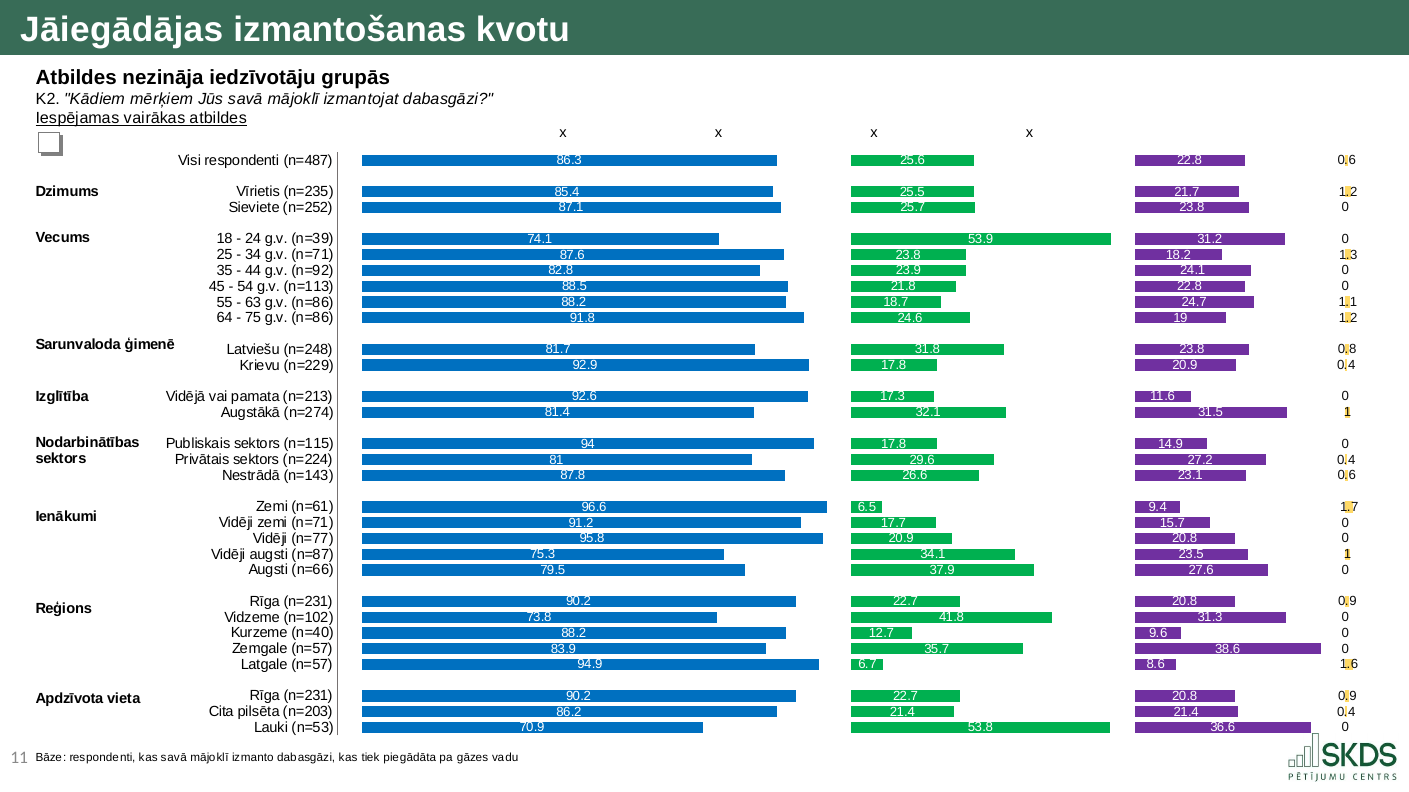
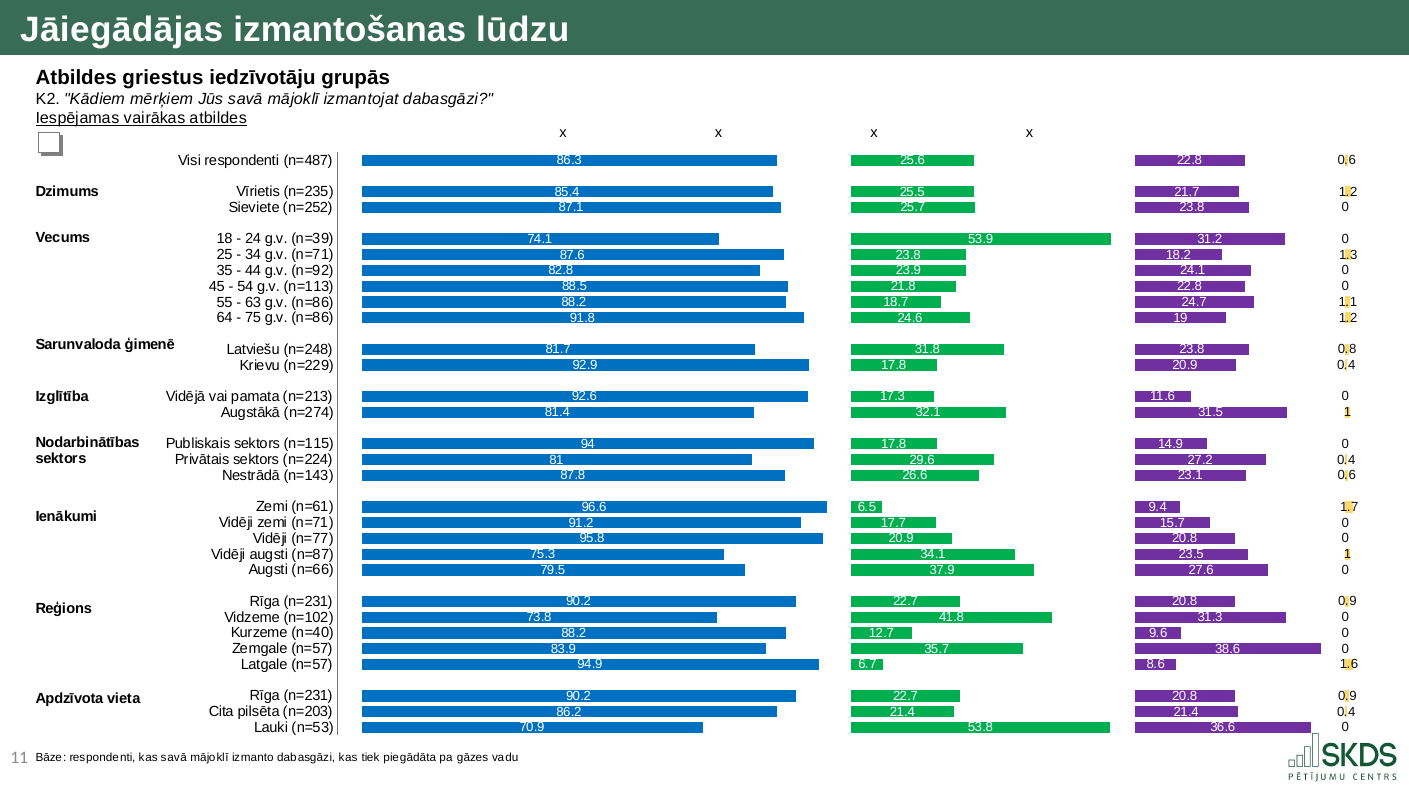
kvotu: kvotu -> lūdzu (523, 30)
nezināja: nezināja -> griestus (163, 78)
